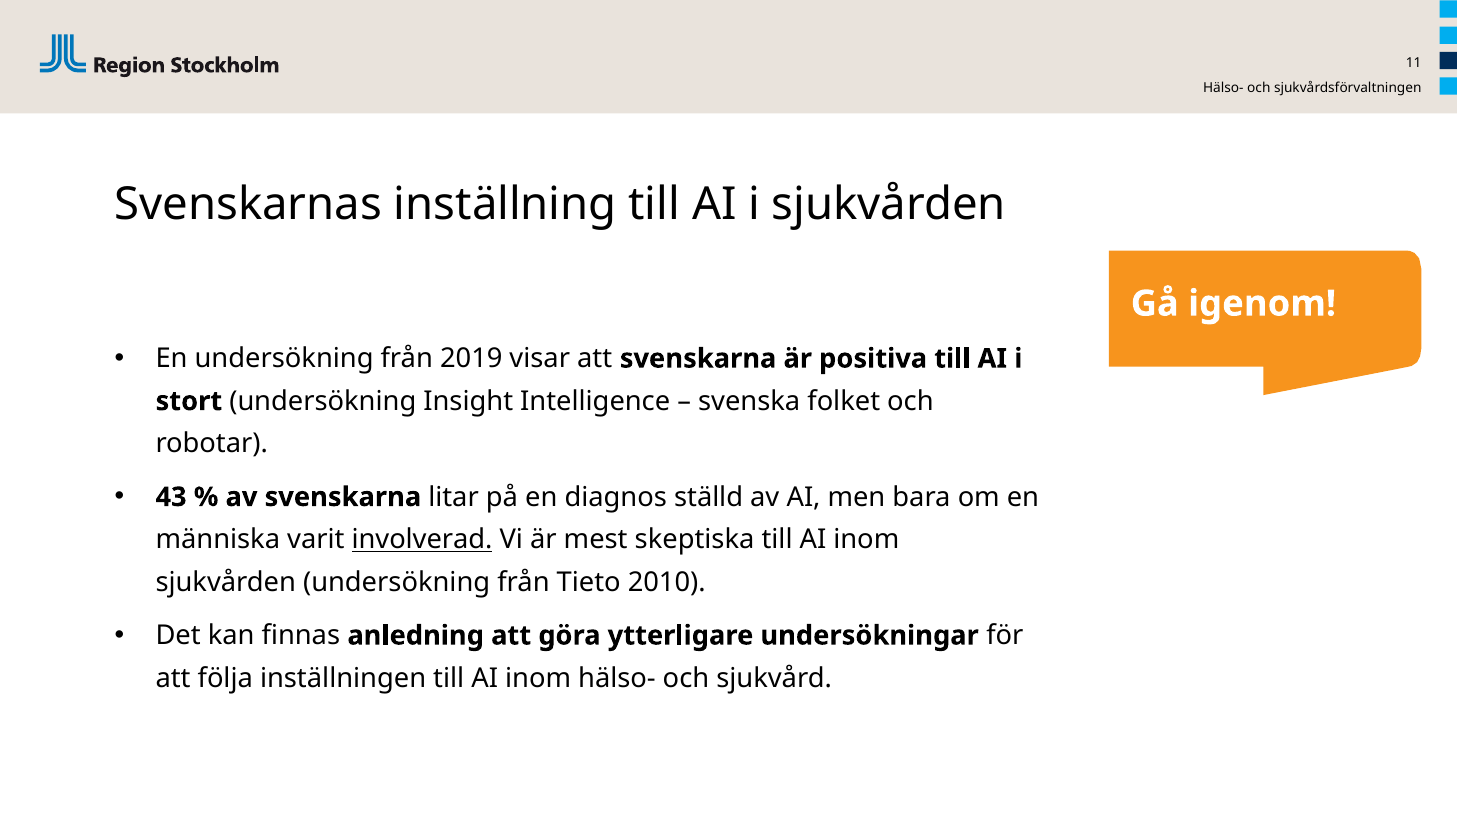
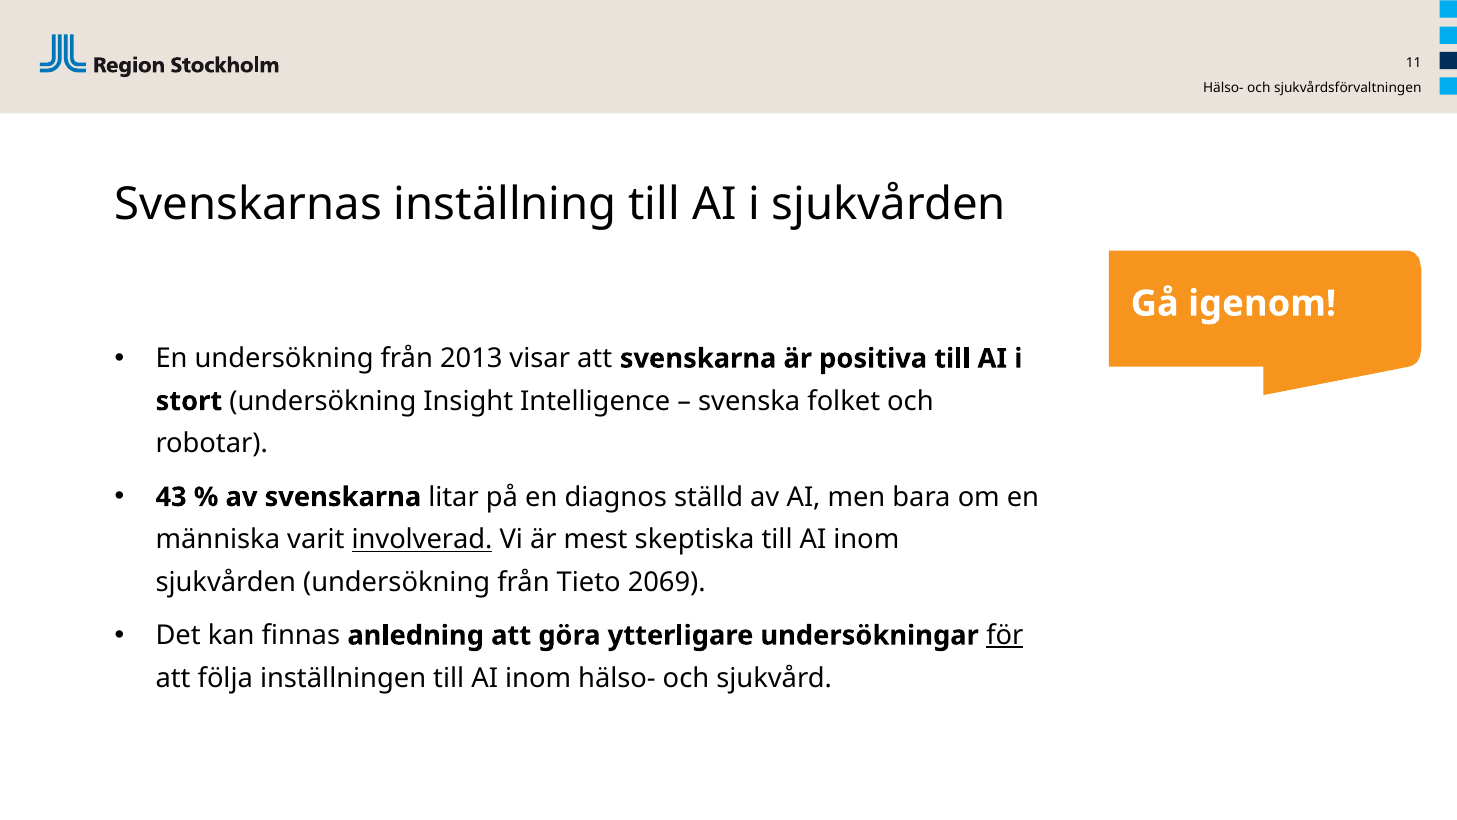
2019: 2019 -> 2013 (471, 358)
2010: 2010 -> 2069 (667, 582)
för underline: none -> present (1005, 635)
